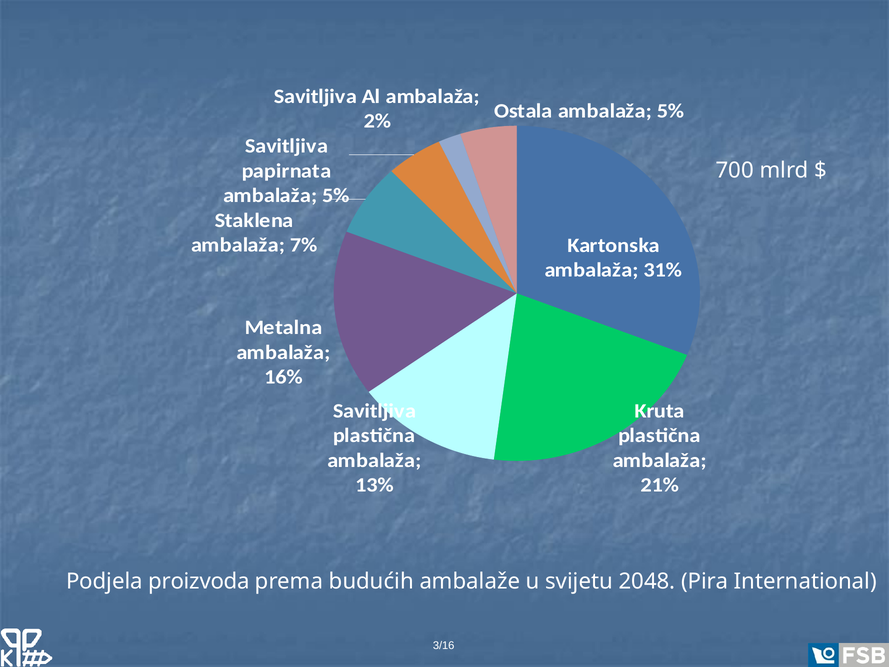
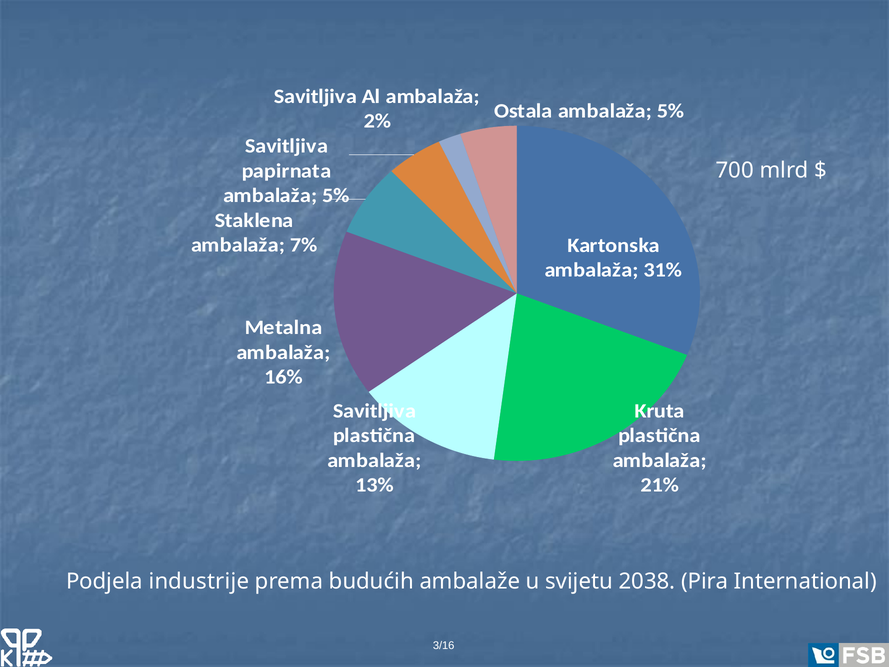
proizvoda: proizvoda -> industrije (199, 581)
2048: 2048 -> 2038 (647, 581)
